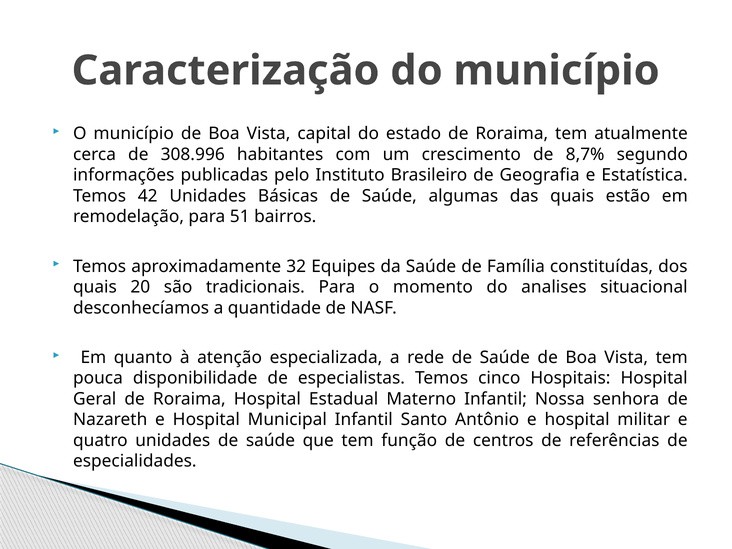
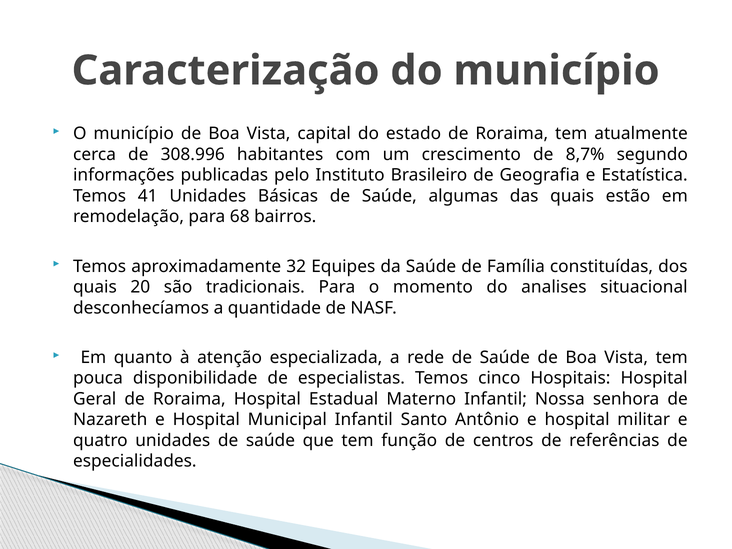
42: 42 -> 41 (148, 196)
51: 51 -> 68 (240, 217)
